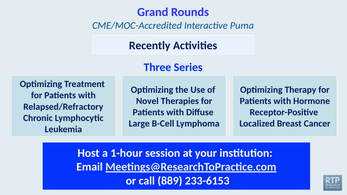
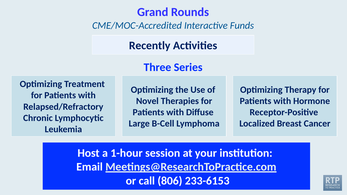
Puma: Puma -> Funds (242, 26)
889: 889 -> 806 (170, 181)
